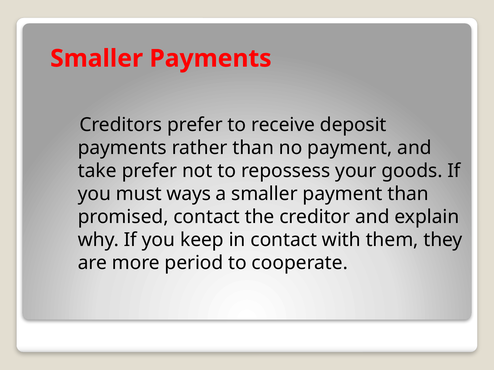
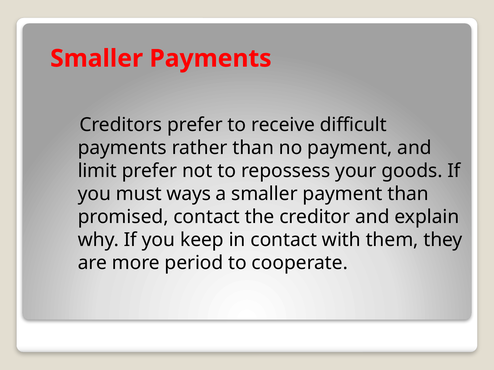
deposit: deposit -> difficult (353, 125)
take: take -> limit (97, 171)
